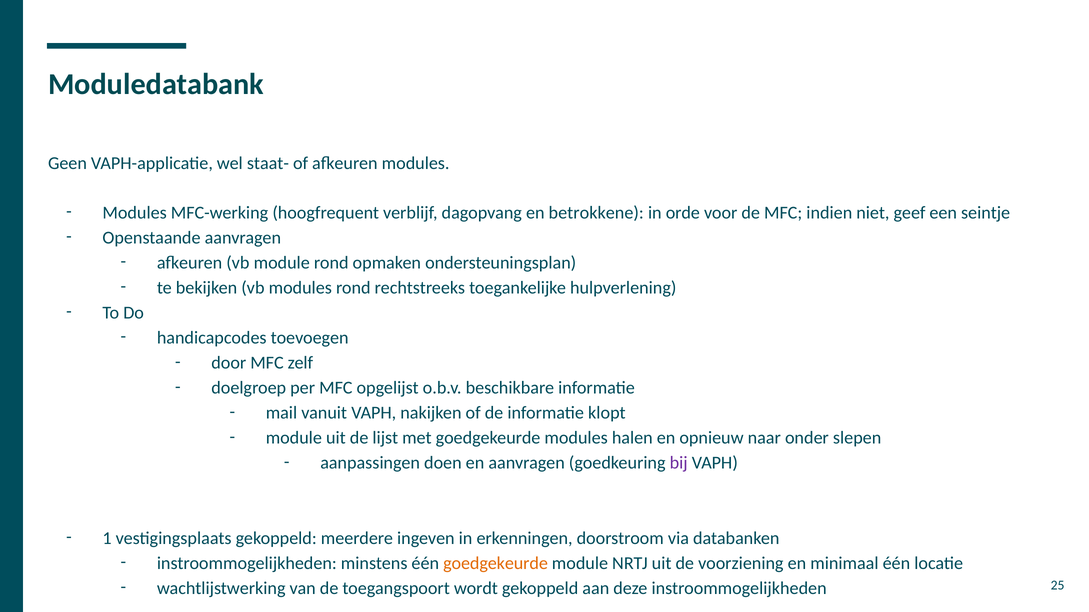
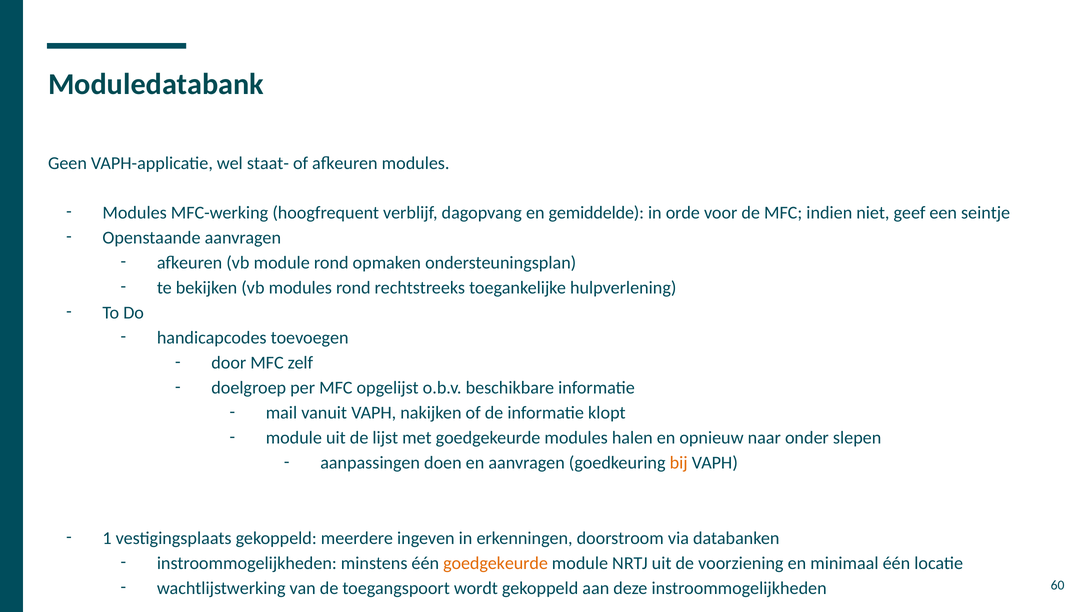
betrokkene: betrokkene -> gemiddelde (596, 213)
bij colour: purple -> orange (679, 463)
25: 25 -> 60 (1058, 586)
